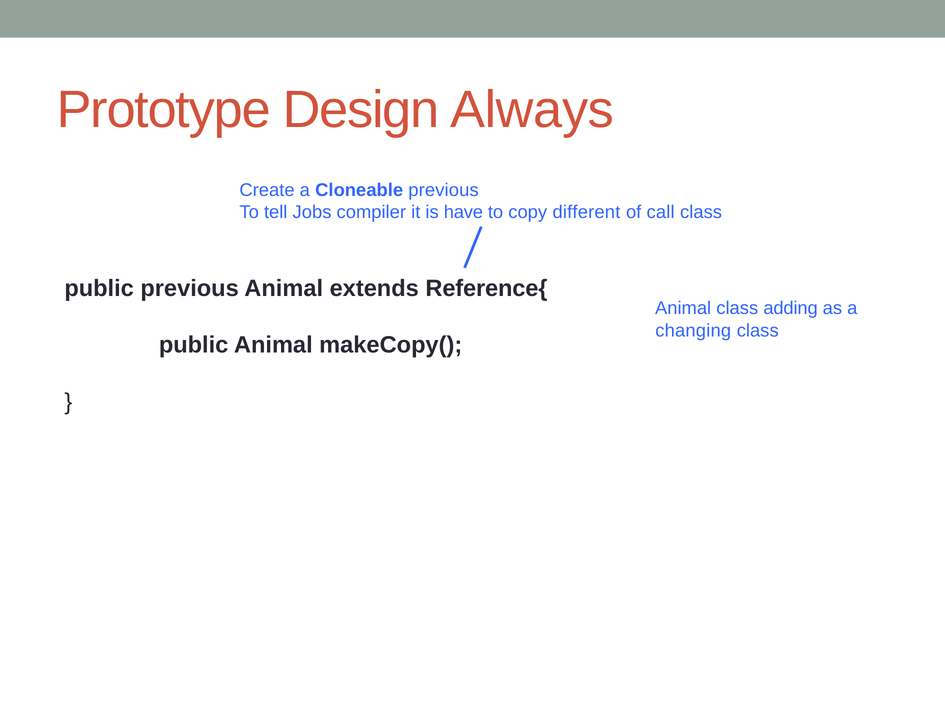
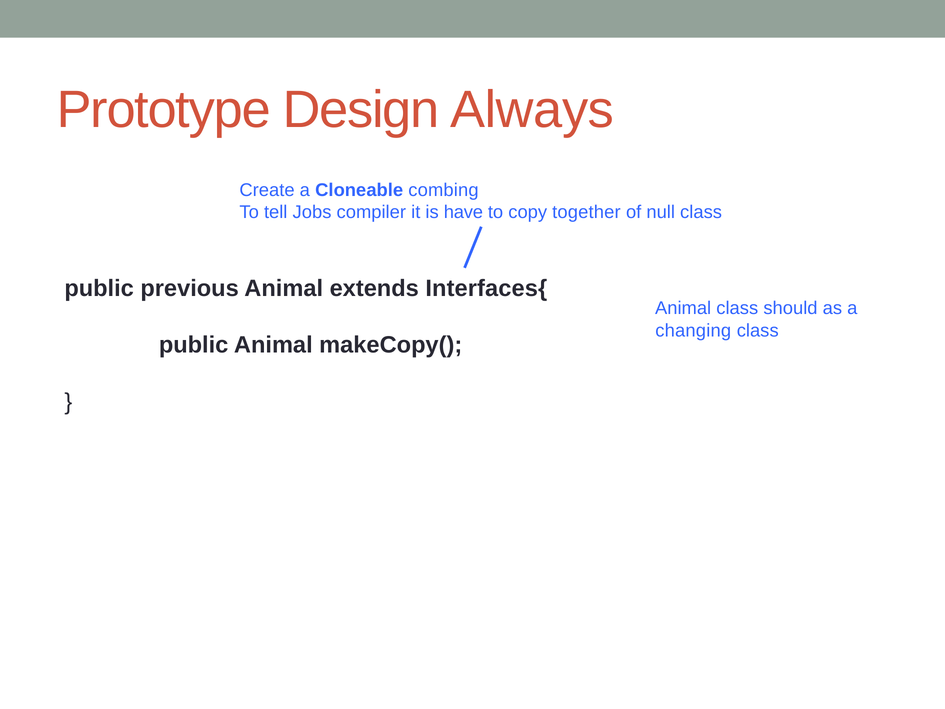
Cloneable previous: previous -> combing (443, 190)
different: different -> together (586, 212)
call: call -> null (661, 212)
Reference{: Reference{ -> Interfaces{ (486, 288)
adding: adding -> should (790, 308)
